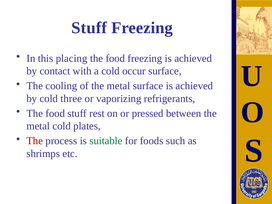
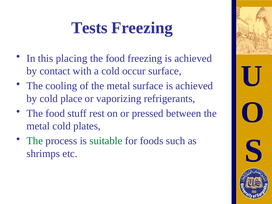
Stuff: Stuff -> Tests (89, 28)
three: three -> place (71, 99)
The colour: red -> green (35, 141)
